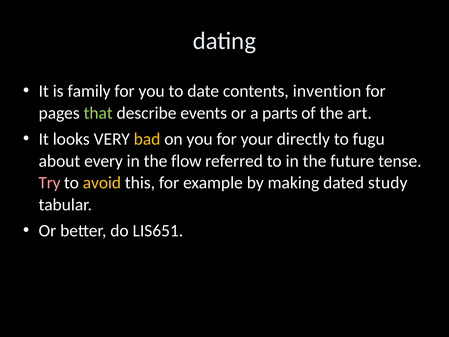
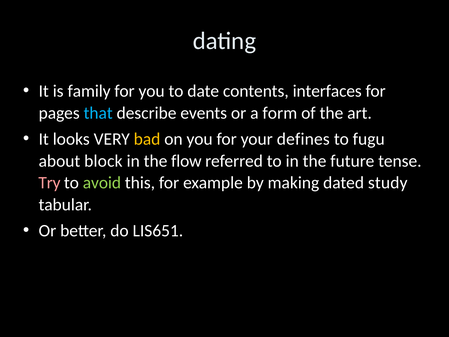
invention: invention -> interfaces (327, 91)
that colour: light green -> light blue (98, 113)
parts: parts -> form (280, 113)
directly: directly -> defines (303, 139)
every: every -> block (103, 161)
avoid colour: yellow -> light green (102, 183)
